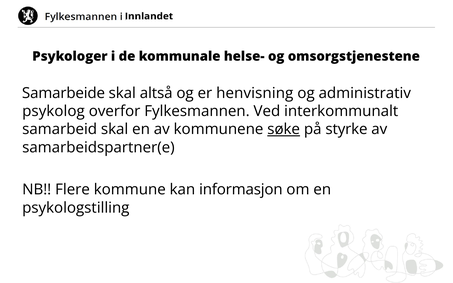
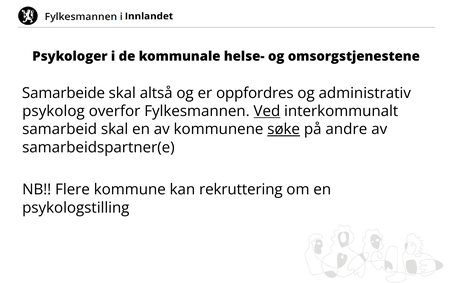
henvisning: henvisning -> oppfordres (255, 93)
Ved underline: none -> present (267, 111)
styrke: styrke -> andre (346, 129)
informasjon: informasjon -> rekruttering (241, 190)
